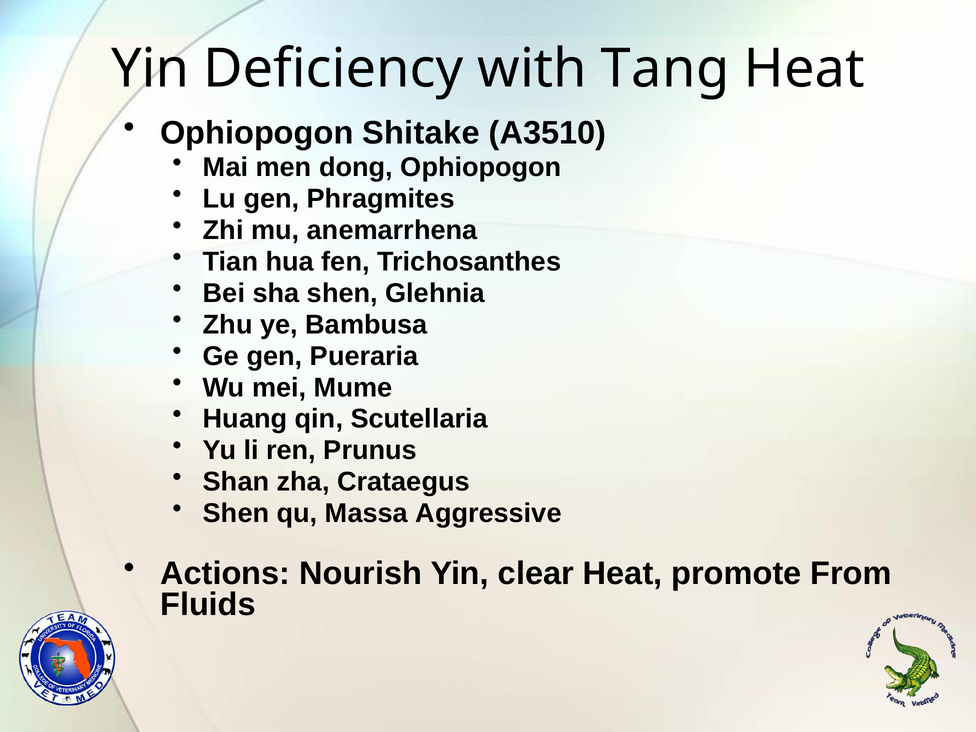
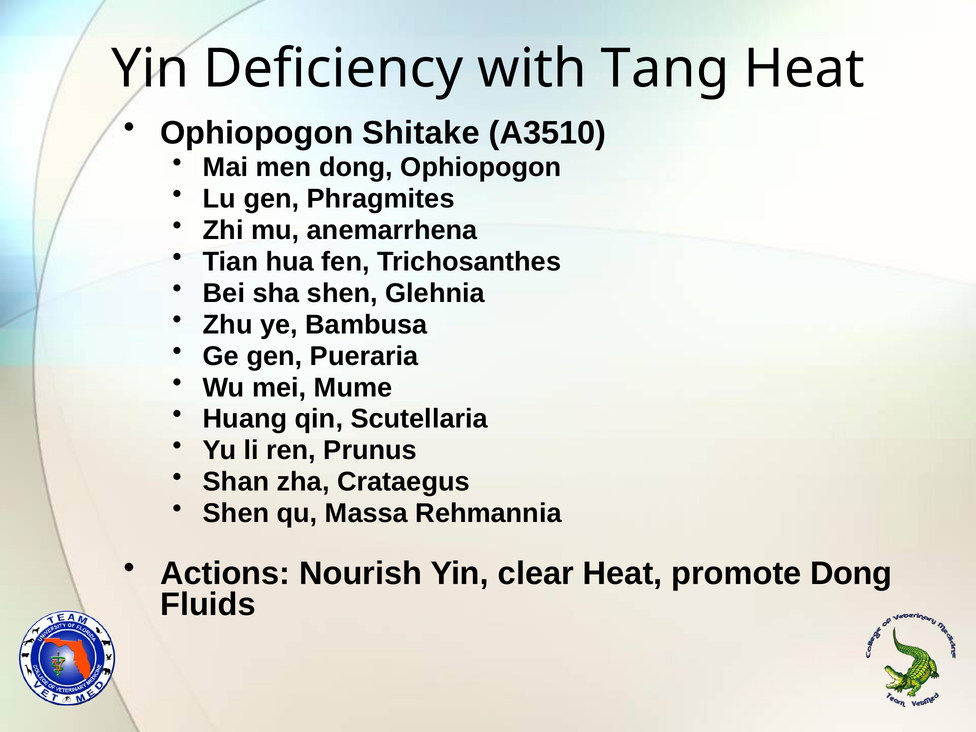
Aggressive: Aggressive -> Rehmannia (489, 513)
promote From: From -> Dong (851, 573)
